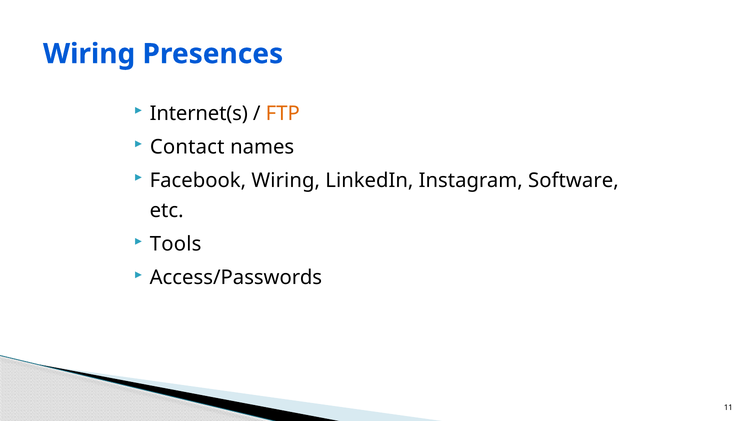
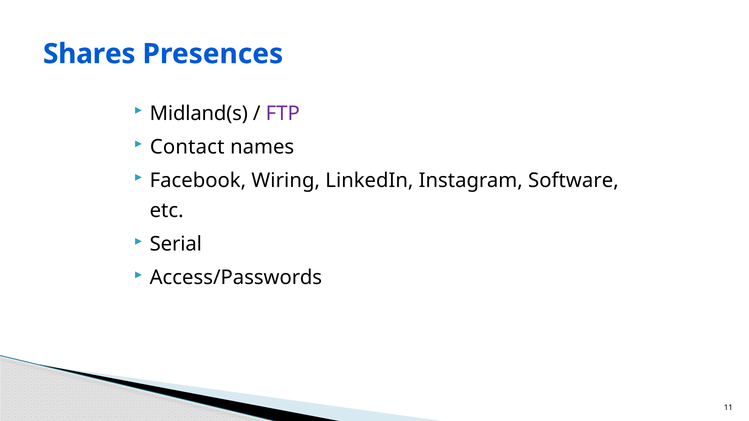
Wiring: Wiring -> Shares (89, 54)
Internet(s: Internet(s -> Midland(s (199, 113)
FTP colour: orange -> purple (283, 113)
Tools: Tools -> Serial (176, 244)
